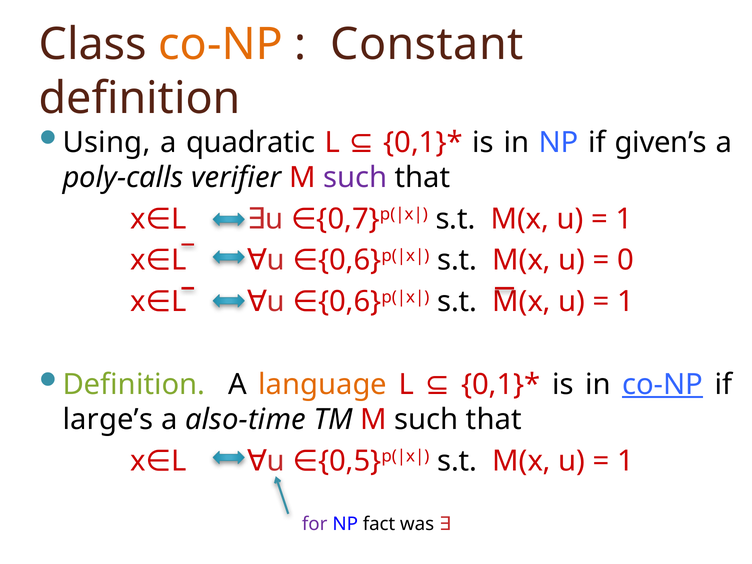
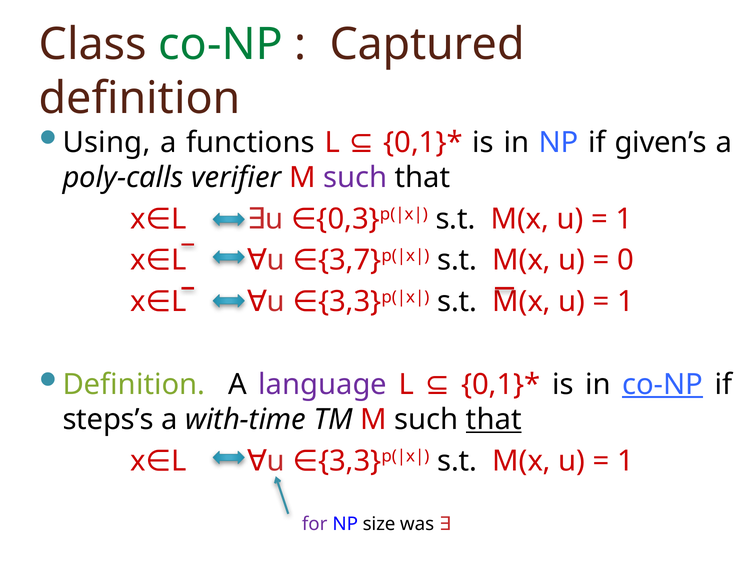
co-NP colour: orange -> green (221, 45)
Constant: Constant -> Captured (427, 45)
quadratic: quadratic -> functions (250, 142)
0,7: 0,7 -> 0,3 (348, 219)
0,6: 0,6 -> 3,7 (350, 260)
0,6: 0,6 -> 3,3 (350, 302)
language colour: orange -> purple (323, 384)
large’s: large’s -> steps’s (108, 420)
also-time: also-time -> with-time (246, 420)
that underline: none -> present (494, 420)
0,5: 0,5 -> 3,3 (350, 461)
fact: fact -> size (379, 524)
